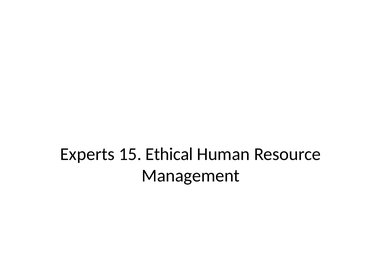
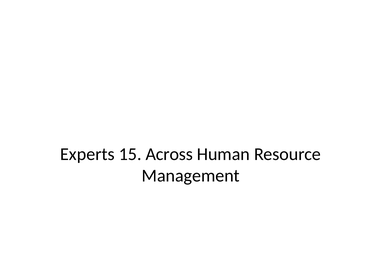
Ethical: Ethical -> Across (169, 154)
